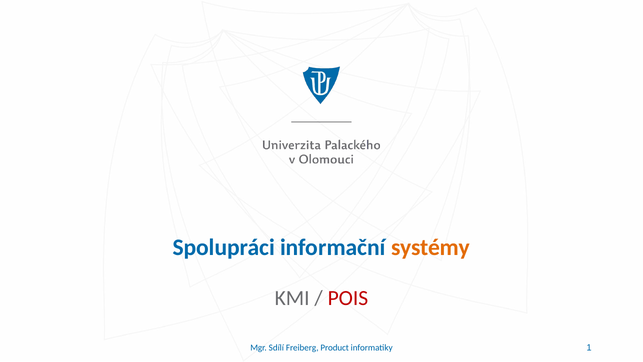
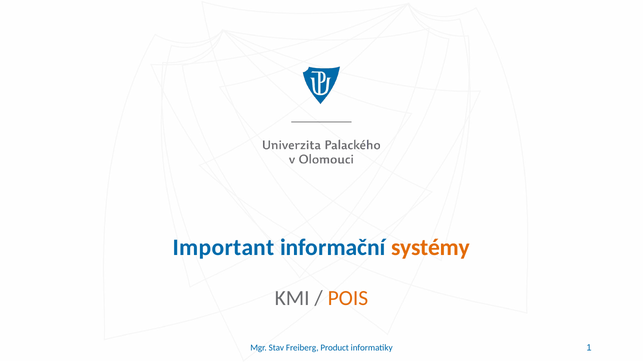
Spolupráci: Spolupráci -> Important (224, 247)
POIS colour: red -> orange (348, 298)
Sdílí: Sdílí -> Stav (276, 348)
